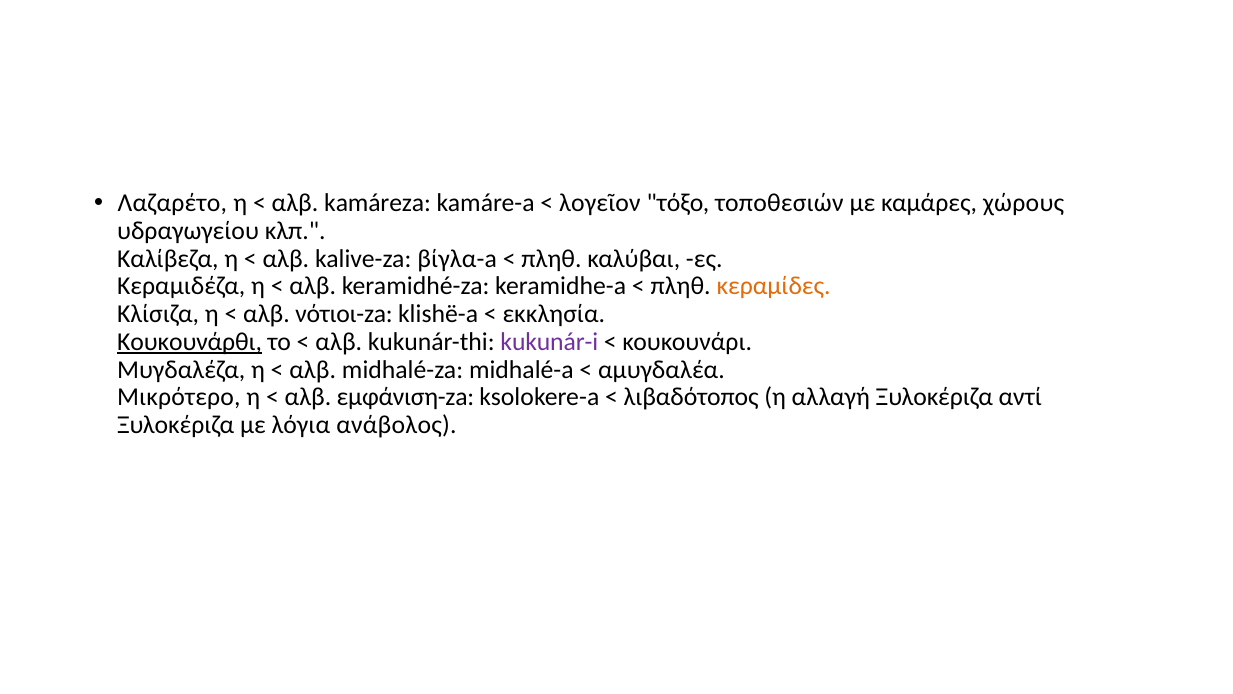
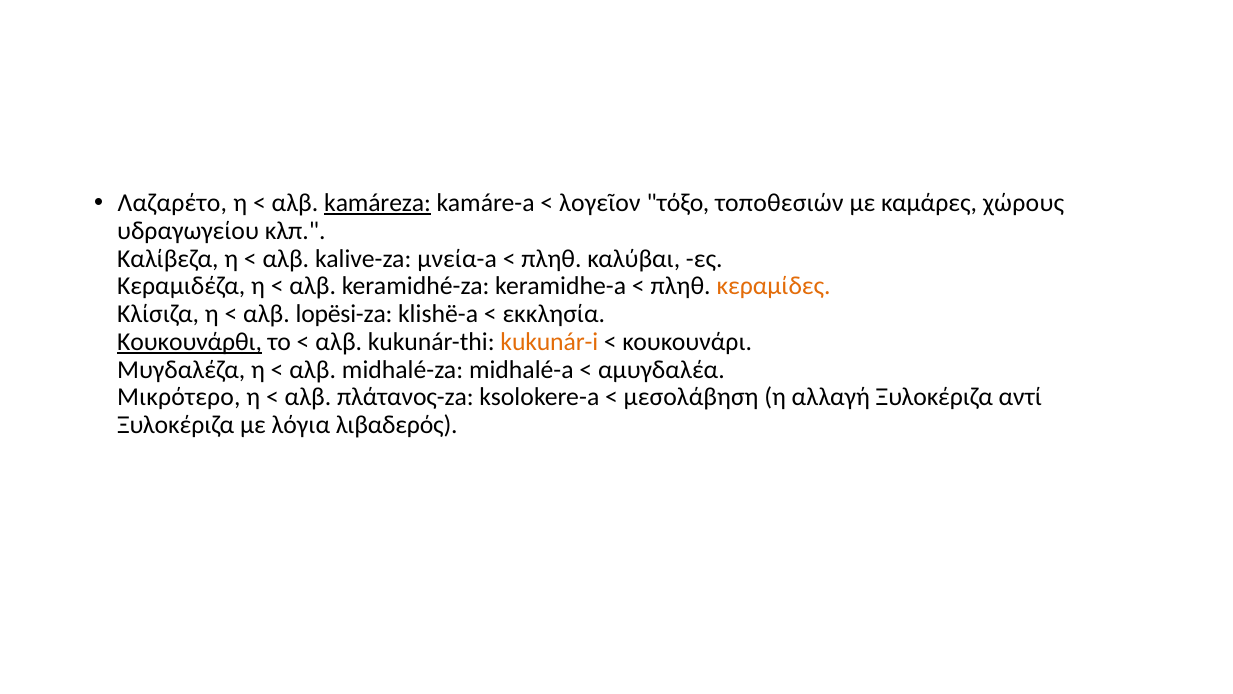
kamáreza underline: none -> present (378, 203)
βίγλα-a: βίγλα-a -> μνεία-a (457, 258)
νότιοι-za: νότιοι-za -> lopësi-za (344, 314)
kukunár-i colour: purple -> orange (549, 342)
εμφάνιση-za: εμφάνιση-za -> πλάτανος-za (405, 397)
λιβαδότοπος: λιβαδότοπος -> μεσολάβηση (691, 397)
ανάβολος: ανάβολος -> λιβαδερός (397, 425)
